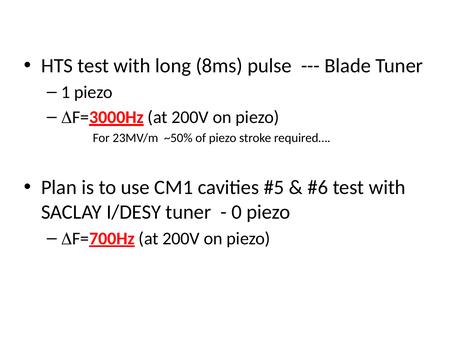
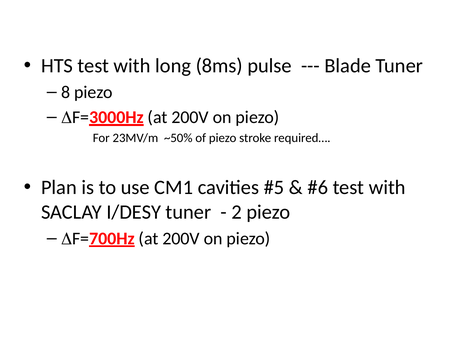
1: 1 -> 8 (66, 92)
0: 0 -> 2 (237, 212)
